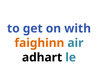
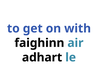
faighinn colour: orange -> black (39, 43)
